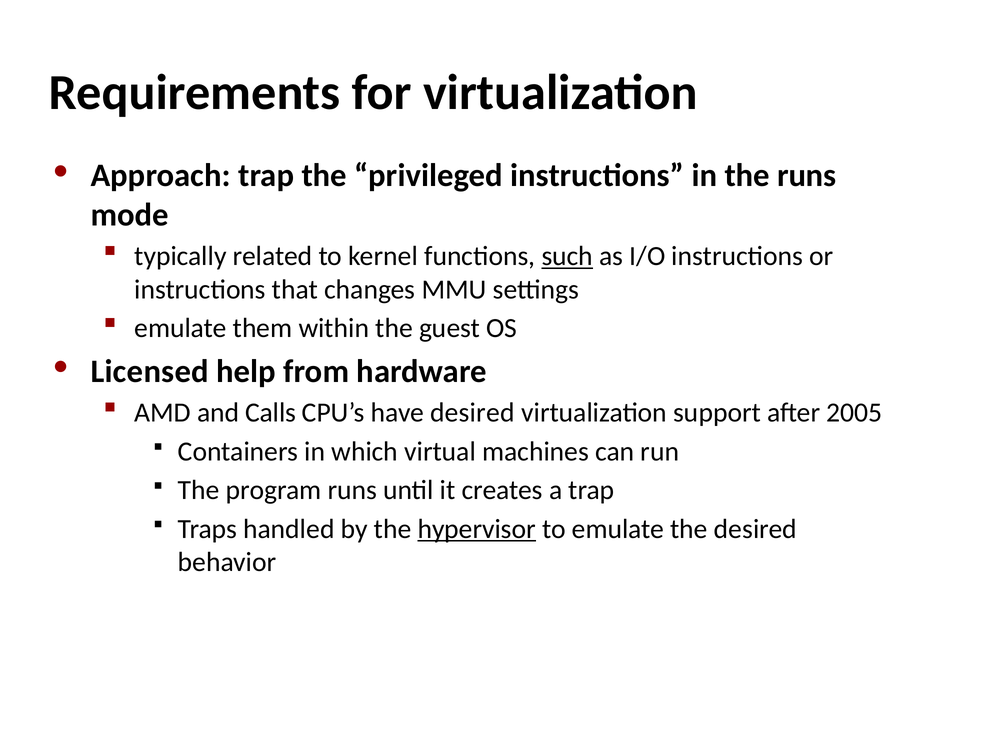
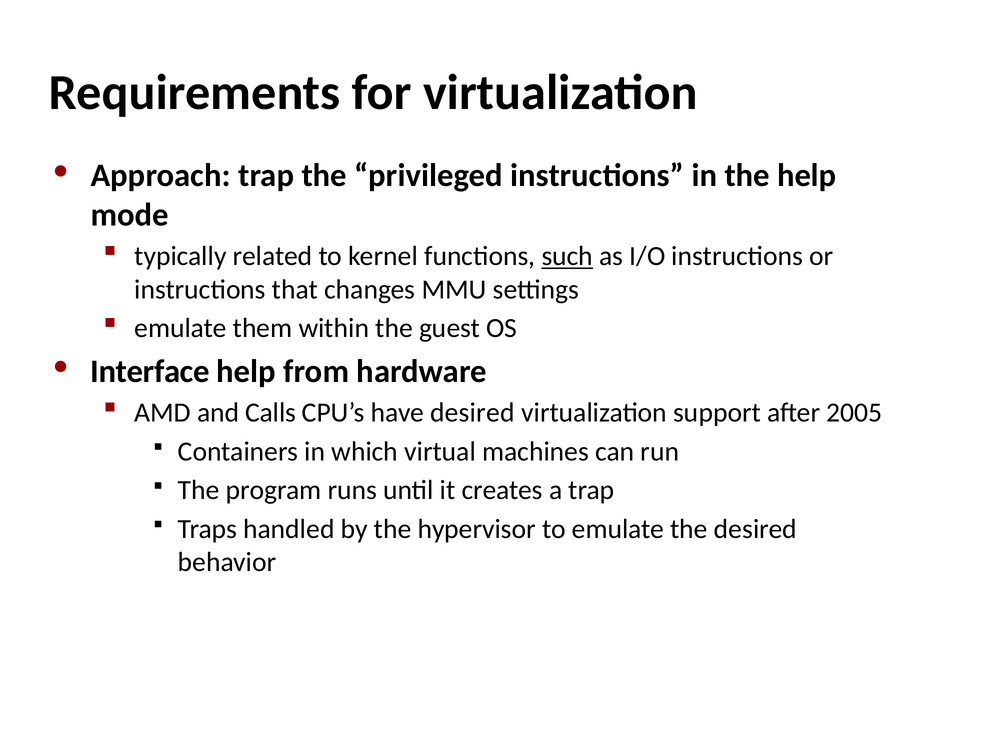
the runs: runs -> help (807, 176)
Licensed: Licensed -> Interface (150, 371)
hypervisor underline: present -> none (477, 529)
